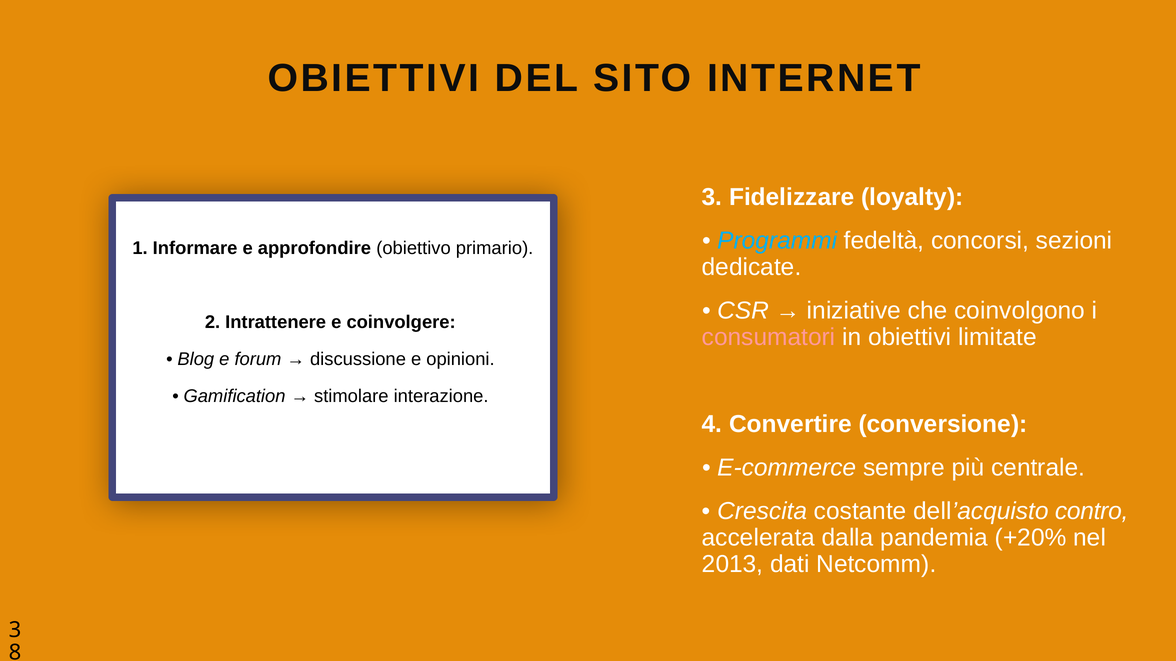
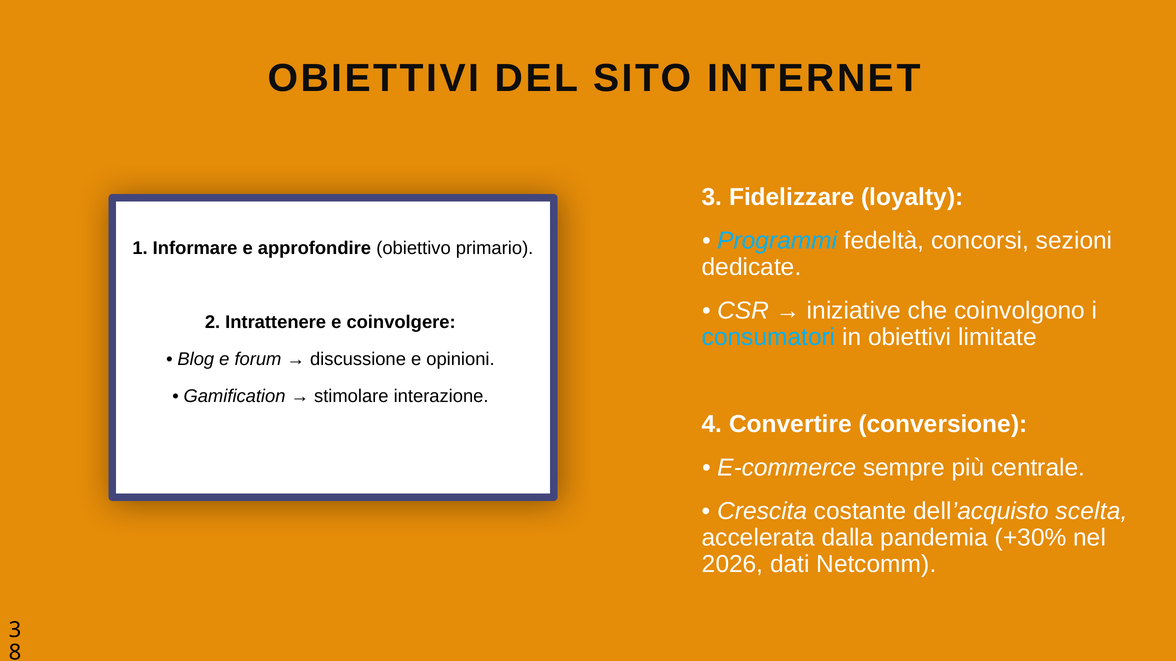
consumatori colour: pink -> light blue (769, 337)
contro: contro -> scelta (1091, 512)
+20%: +20% -> +30% (1031, 538)
2013: 2013 -> 2026 (733, 565)
